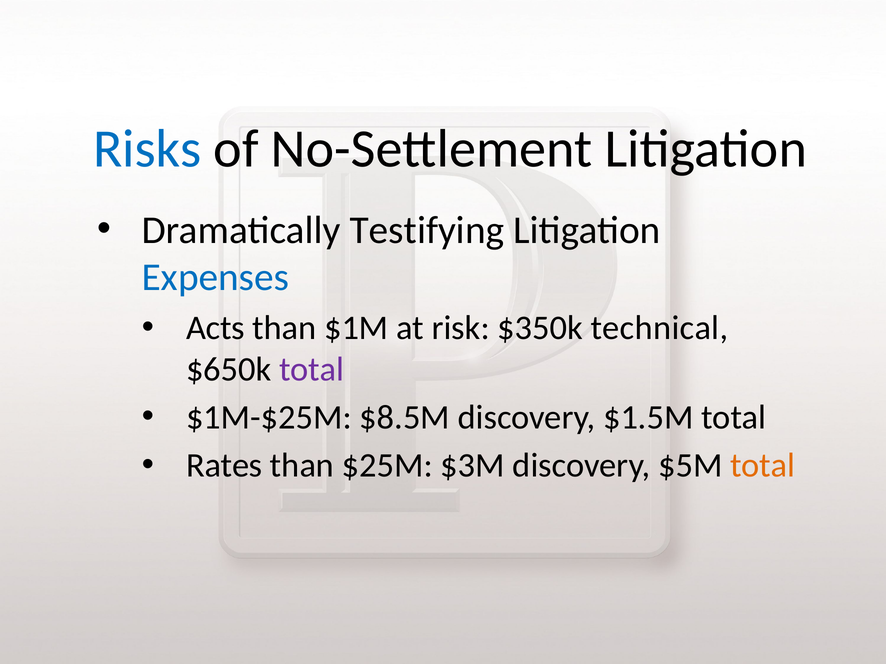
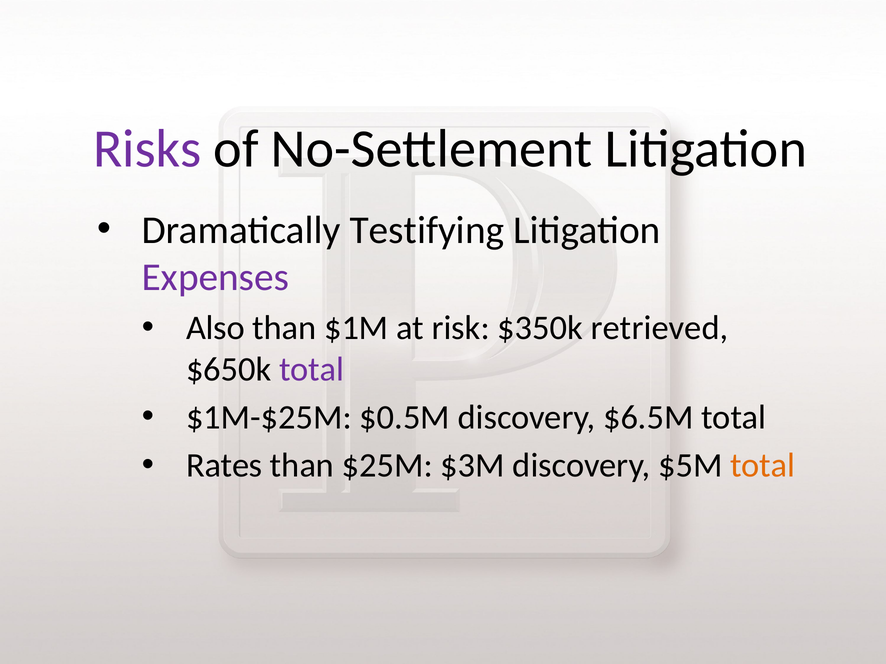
Risks colour: blue -> purple (147, 149)
Expenses colour: blue -> purple (216, 278)
Acts: Acts -> Also (215, 328)
technical: technical -> retrieved (660, 328)
$8.5M: $8.5M -> $0.5M (405, 418)
$1.5M: $1.5M -> $6.5M (648, 418)
